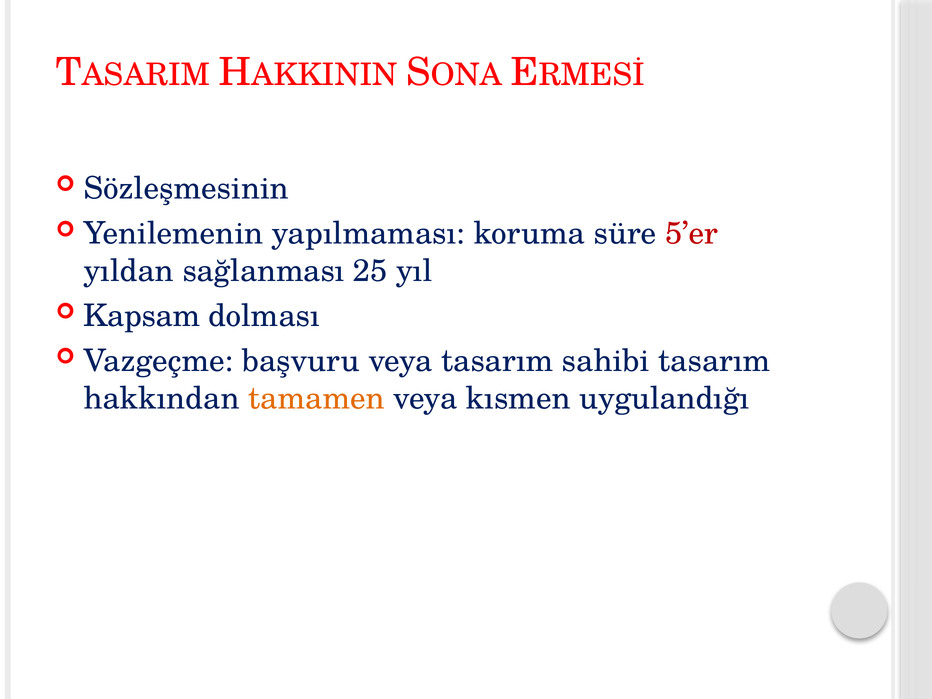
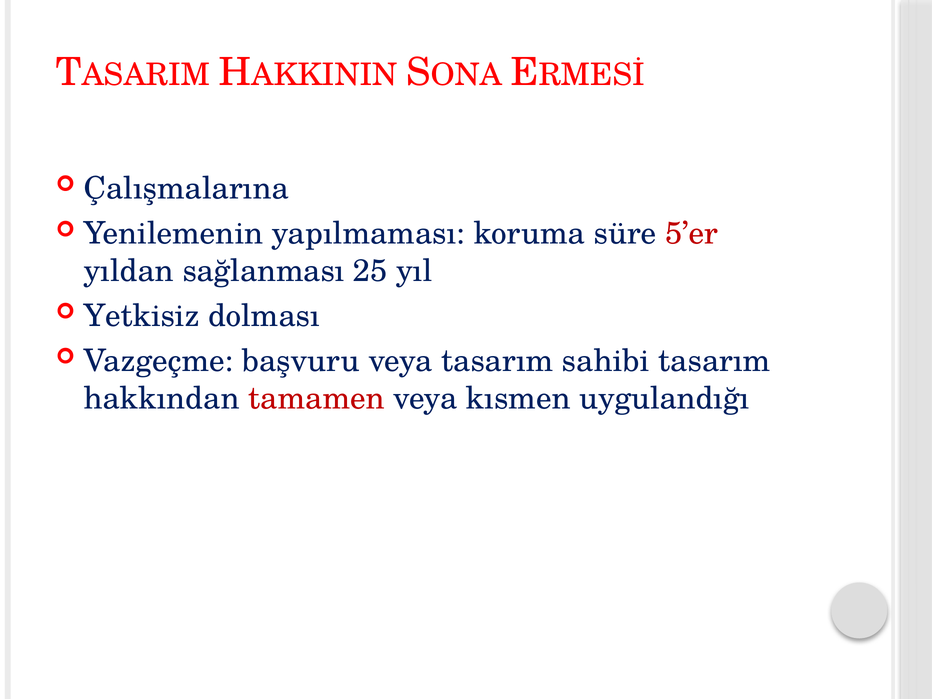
Sözleşmesinin: Sözleşmesinin -> Çalışmalarına (186, 189)
Kapsam: Kapsam -> Yetkisiz (142, 316)
tamamen colour: orange -> red (316, 398)
